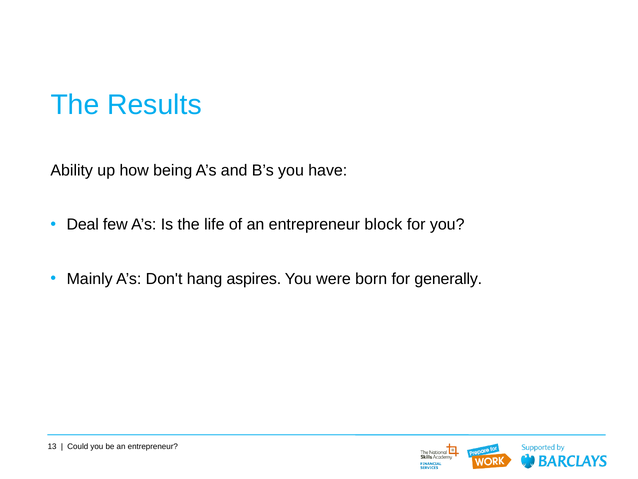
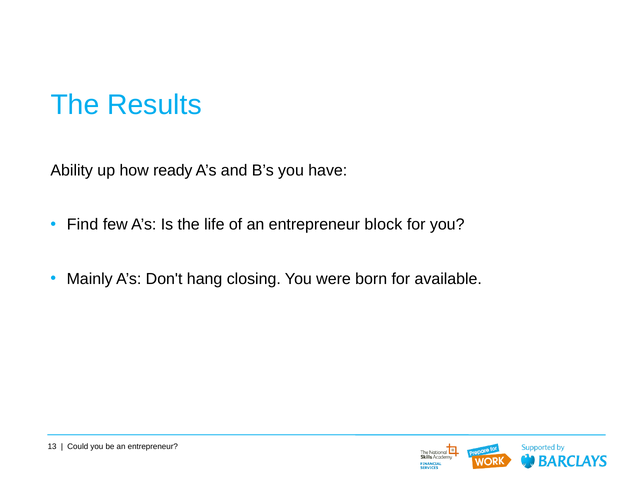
being: being -> ready (173, 170)
Deal: Deal -> Find (83, 224)
aspires: aspires -> closing (254, 279)
generally: generally -> available (448, 279)
